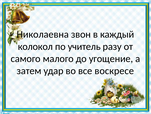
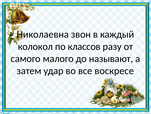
учитель: учитель -> классов (84, 46)
угощение: угощение -> называют (111, 58)
